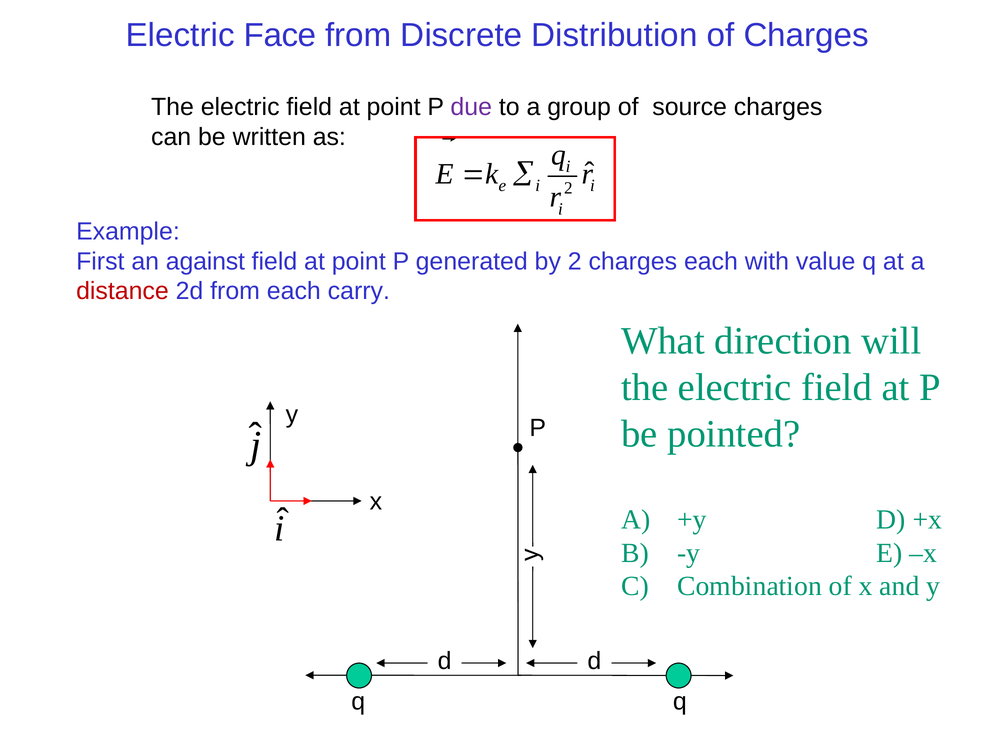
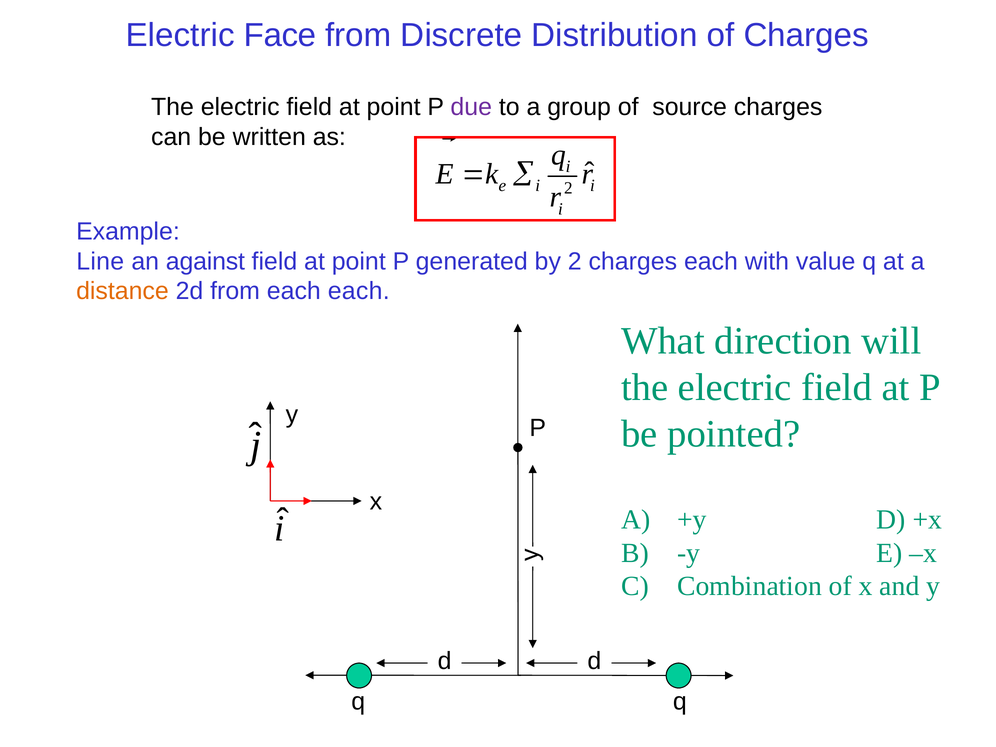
First: First -> Line (100, 261)
distance colour: red -> orange (122, 291)
each carry: carry -> each (359, 291)
